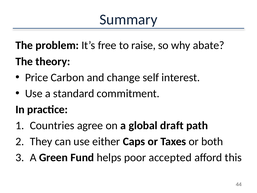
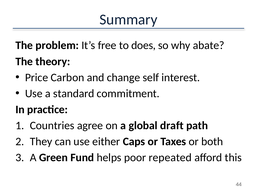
raise: raise -> does (144, 45)
accepted: accepted -> repeated (170, 157)
